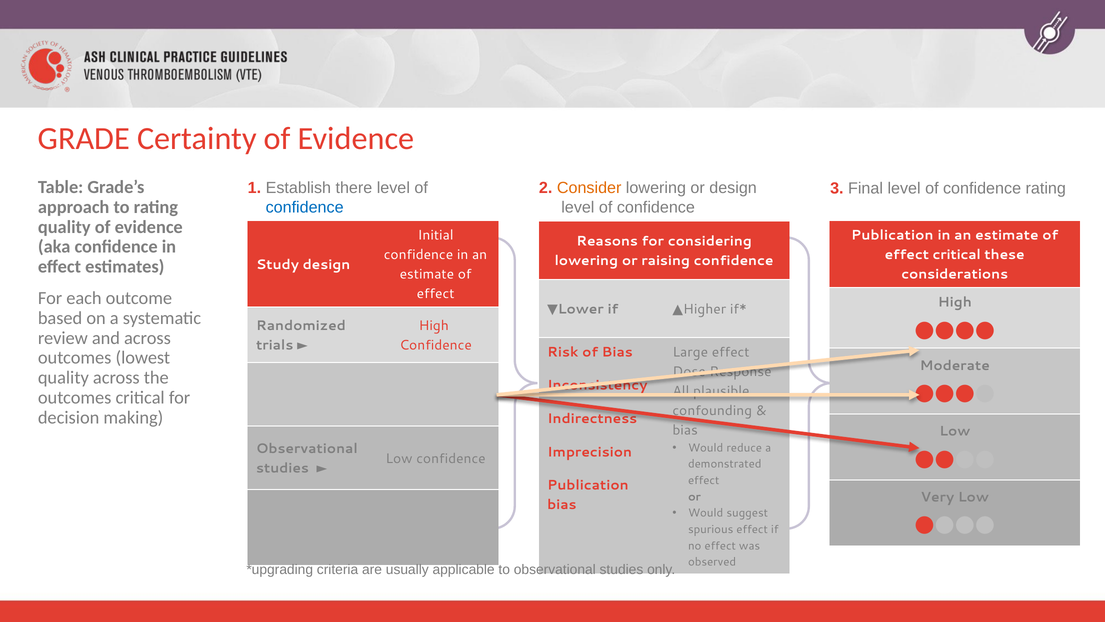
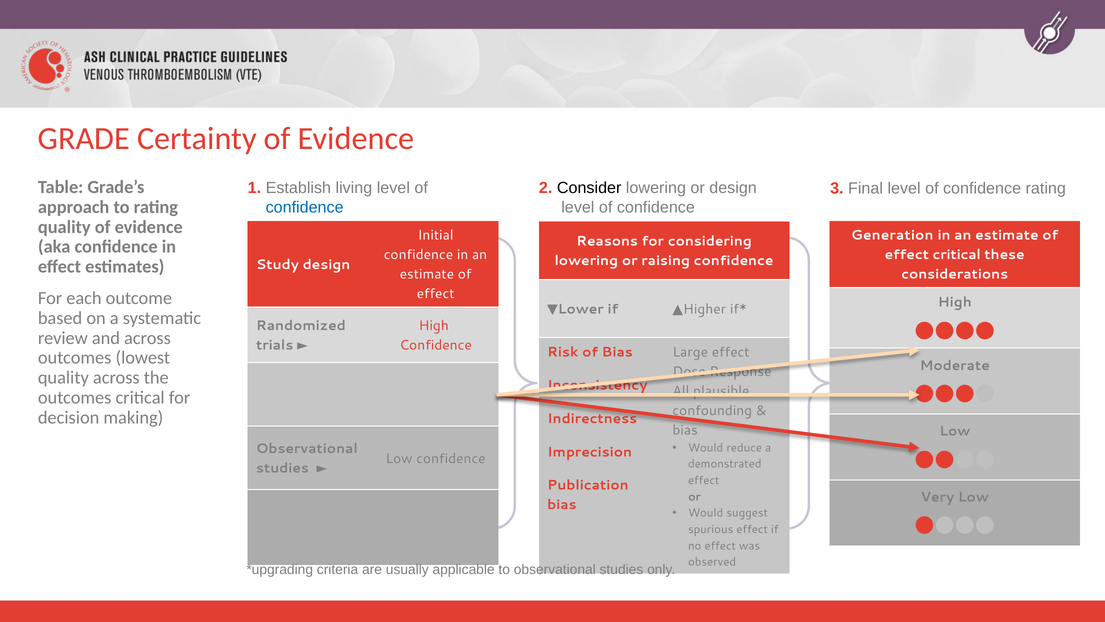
there: there -> living (354, 188)
Consider colour: orange -> black (589, 188)
Publication: Publication -> Generation (892, 235)
